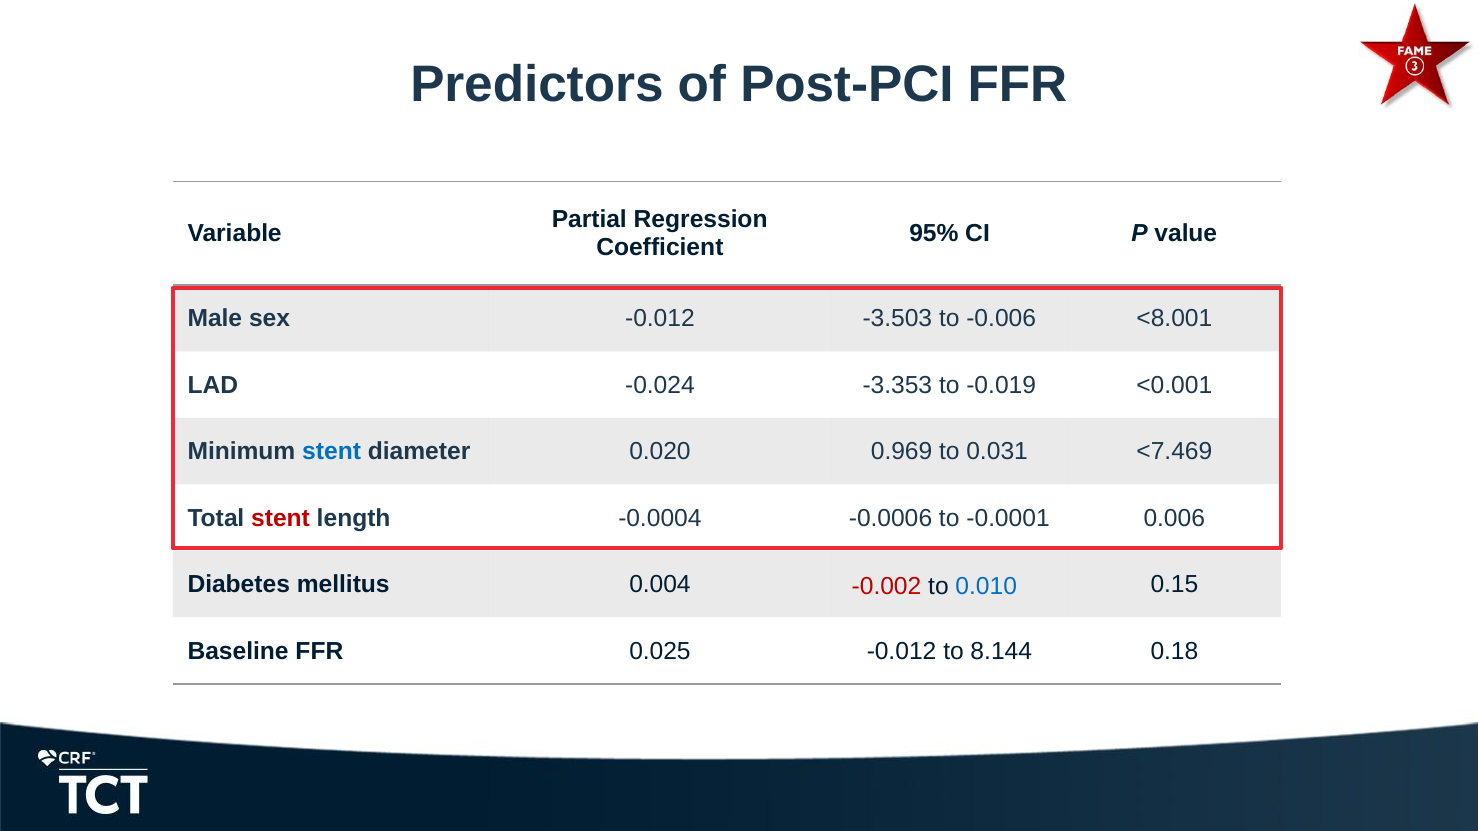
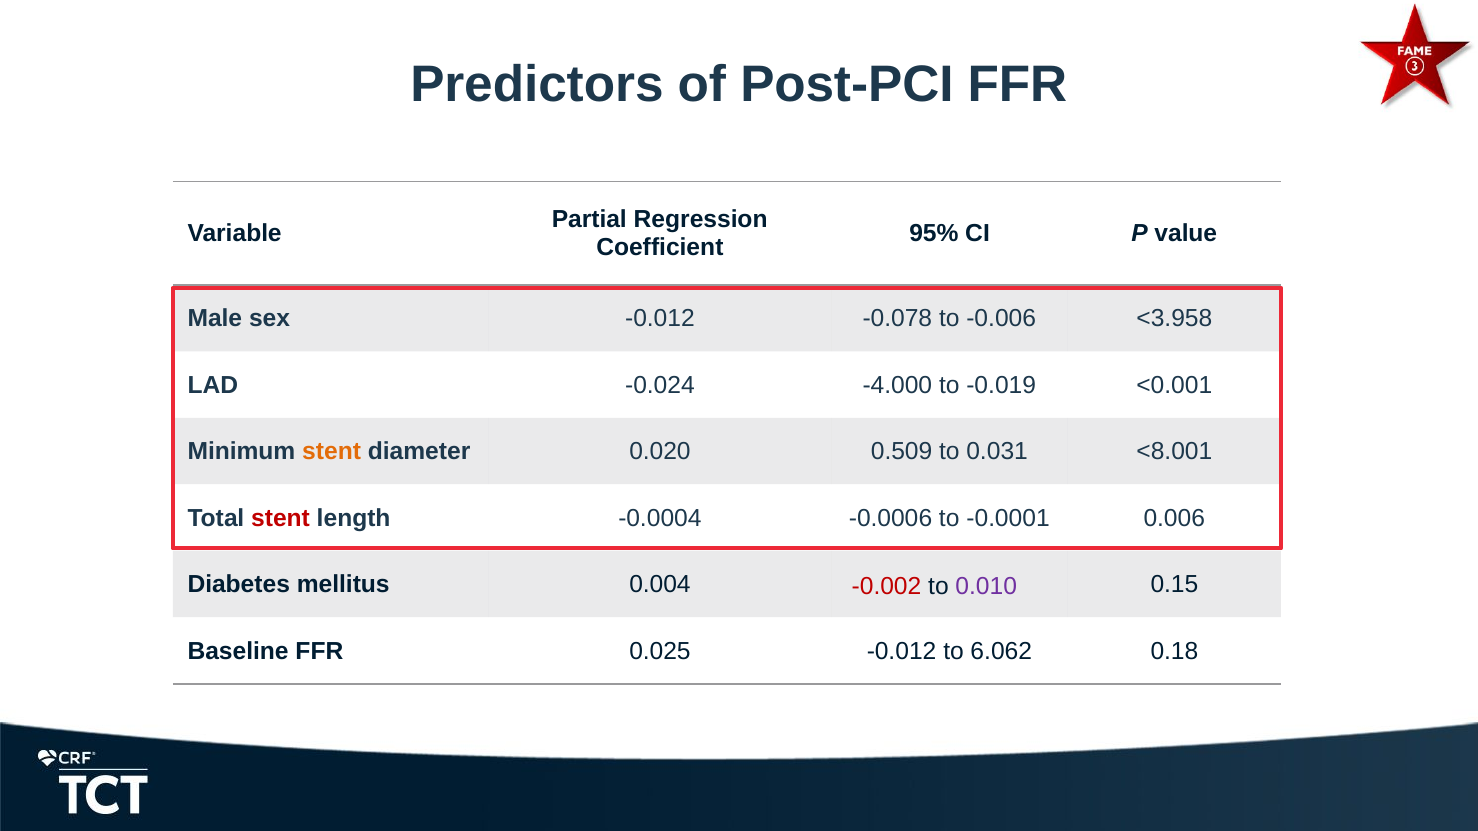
-3.503: -3.503 -> -0.078 (897, 319)
<8.001: <8.001 -> <3.958 (1174, 319)
-3.353: -3.353 -> -4.000 (897, 385)
stent colour: blue -> orange (332, 452)
0.969: 0.969 -> 0.509 (902, 452)
<7.469: <7.469 -> <8.001 (1174, 452)
0.010 colour: blue -> purple (986, 587)
8.144: 8.144 -> 6.062 (1001, 651)
